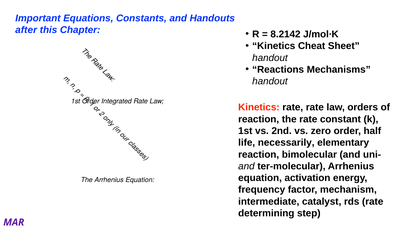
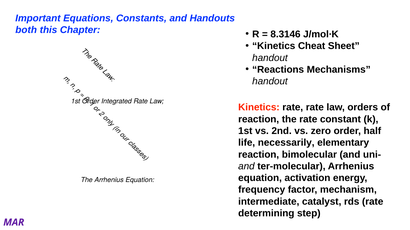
after: after -> both (26, 30)
8.2142: 8.2142 -> 8.3146 (286, 34)
